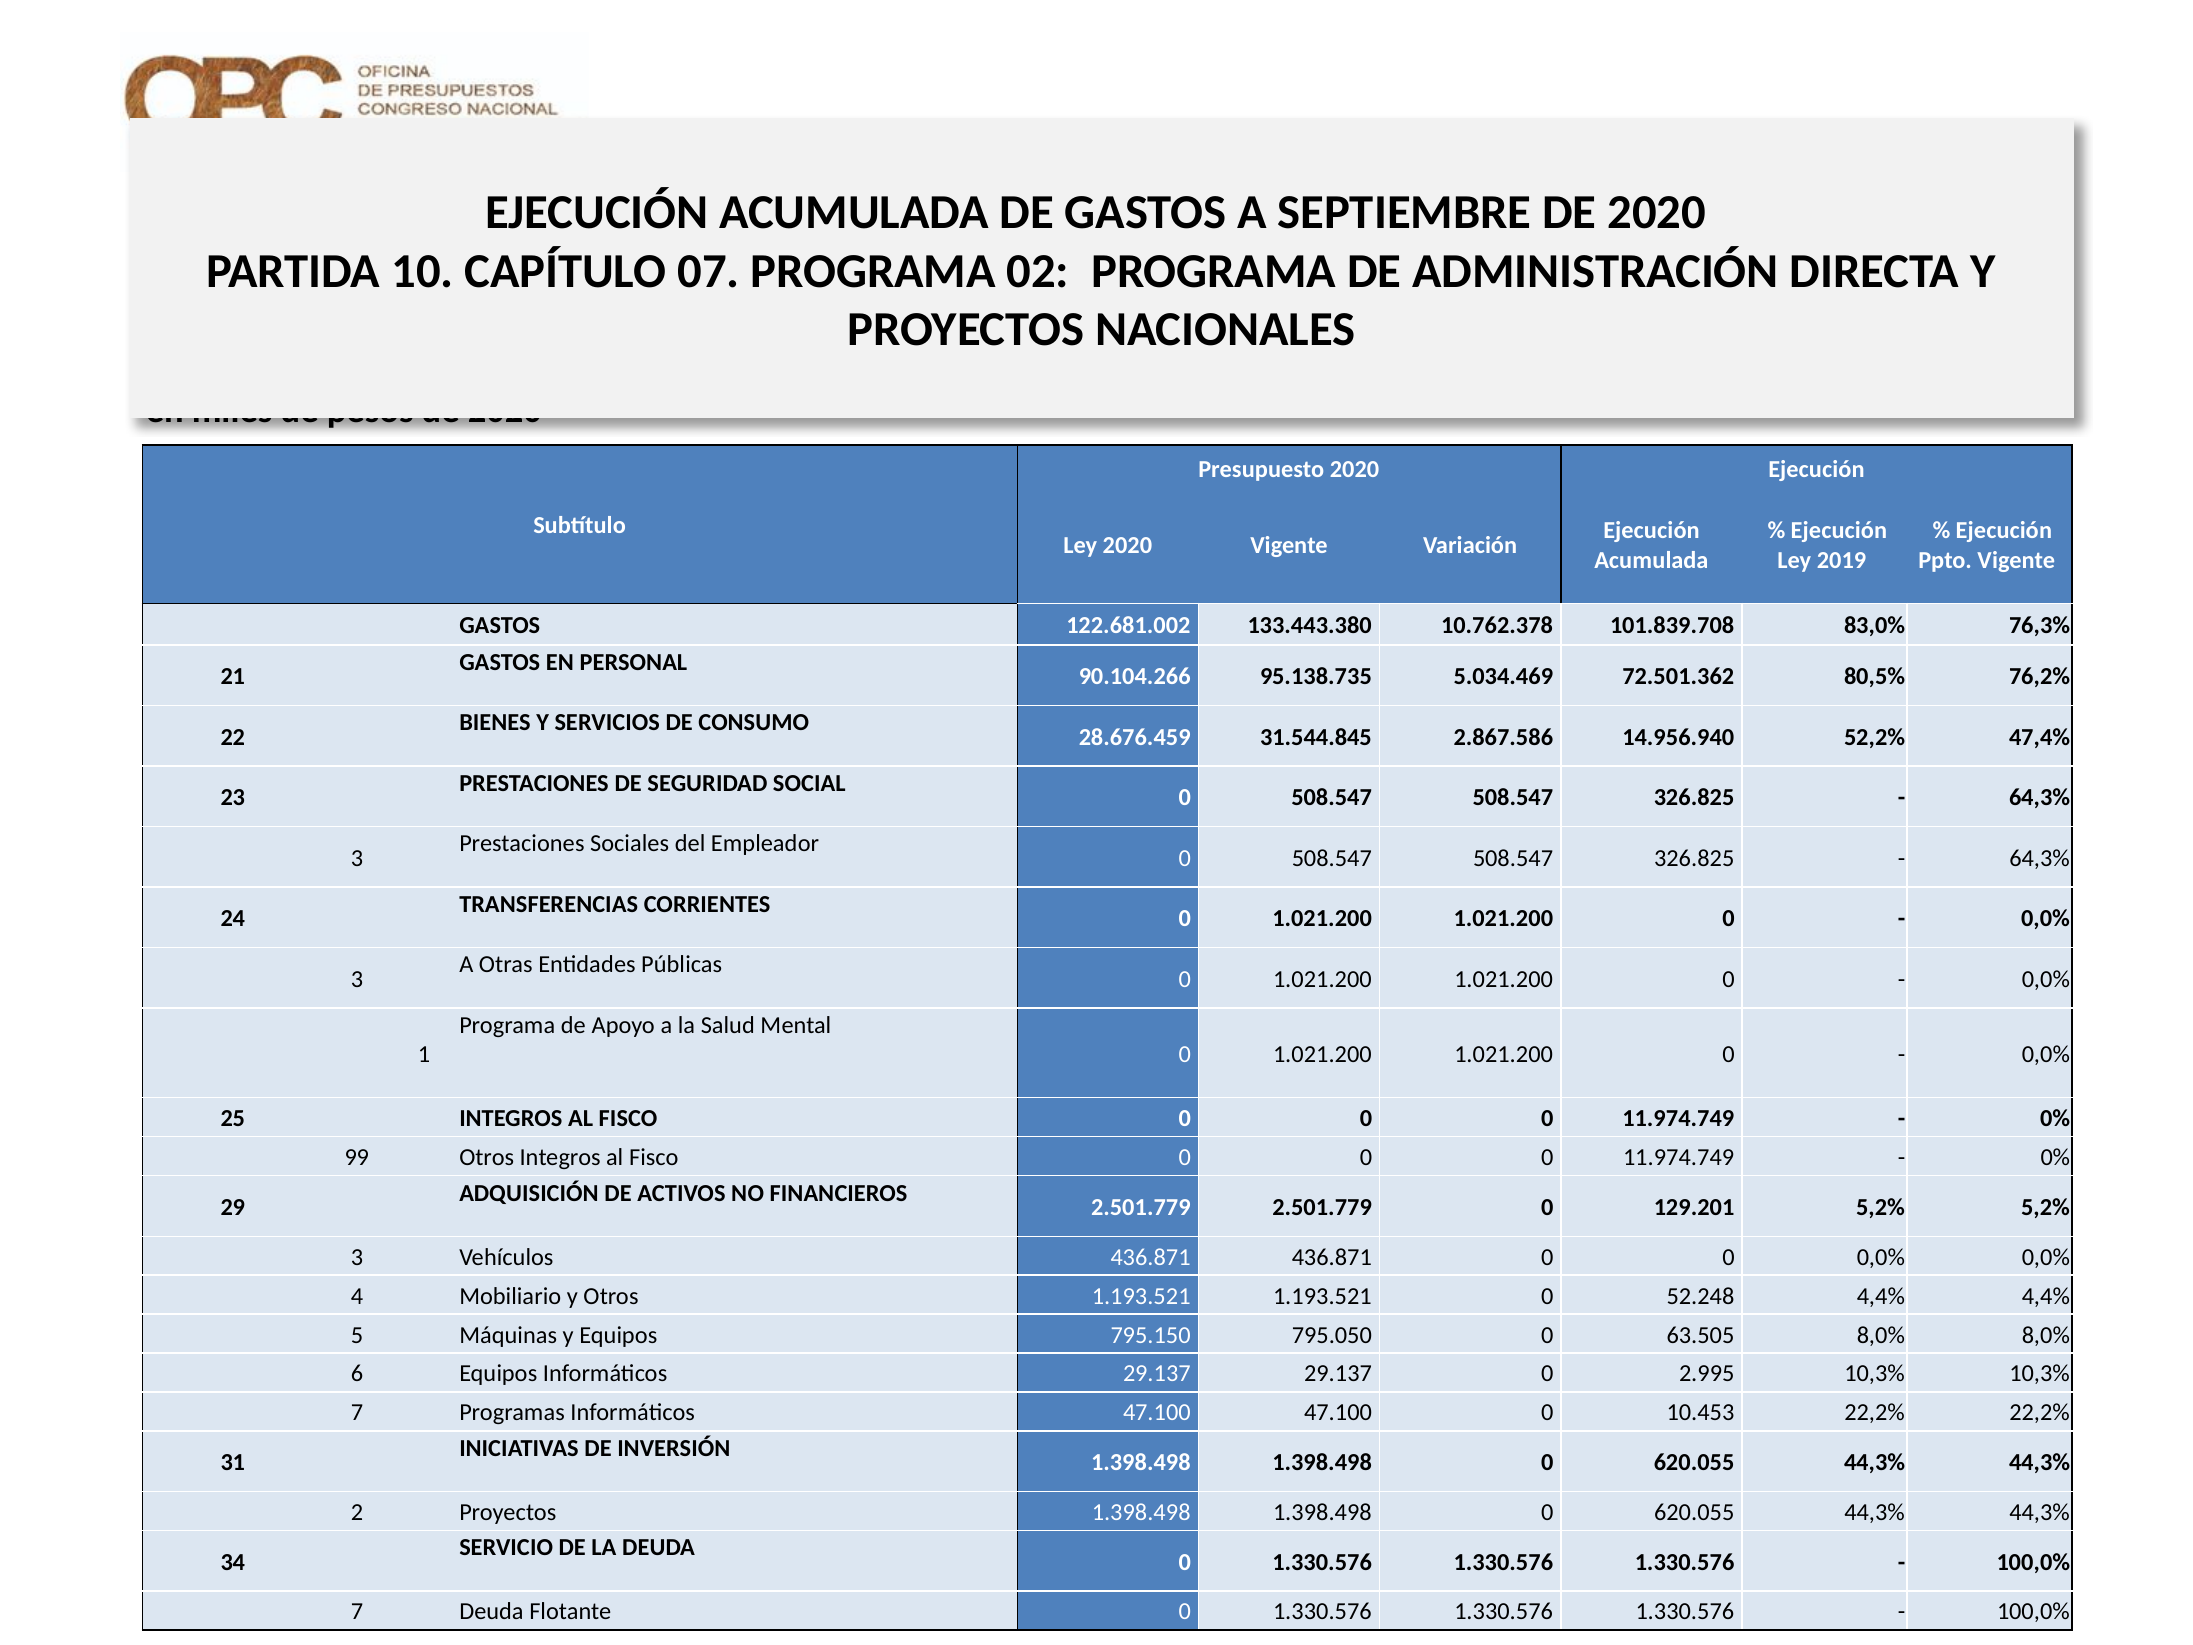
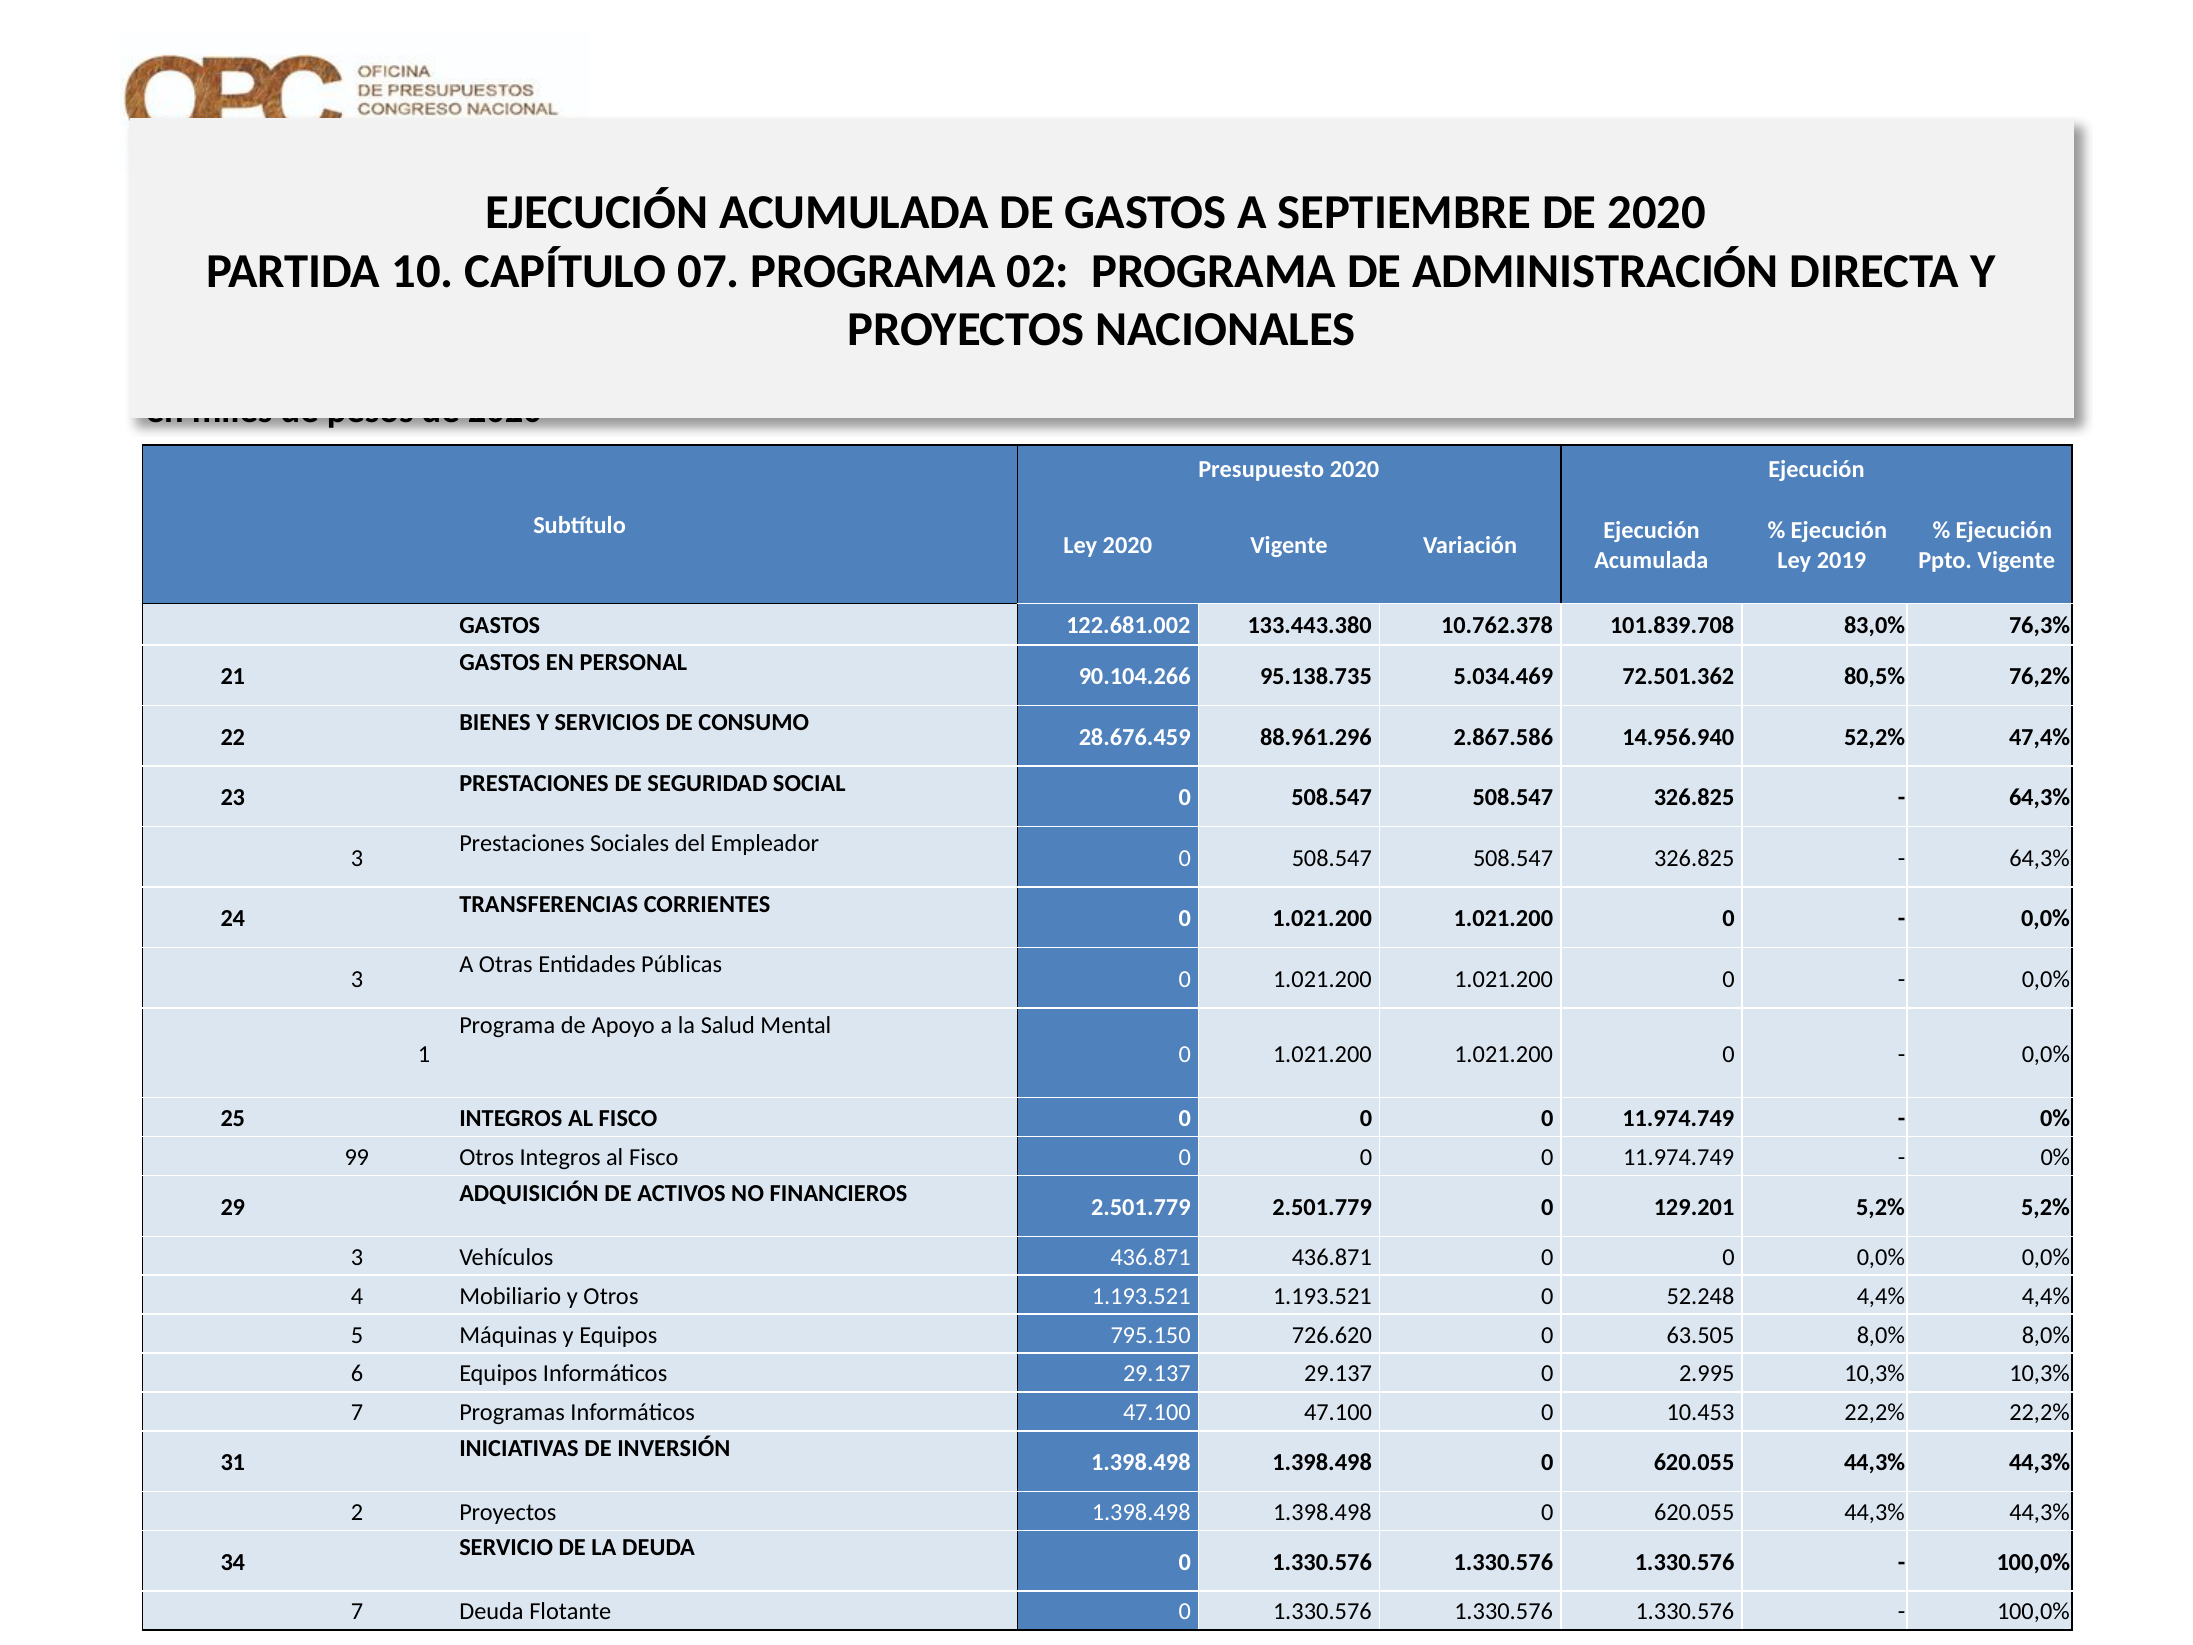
31.544.845: 31.544.845 -> 88.961.296 (1316, 737)
795.050: 795.050 -> 726.620 (1332, 1335)
